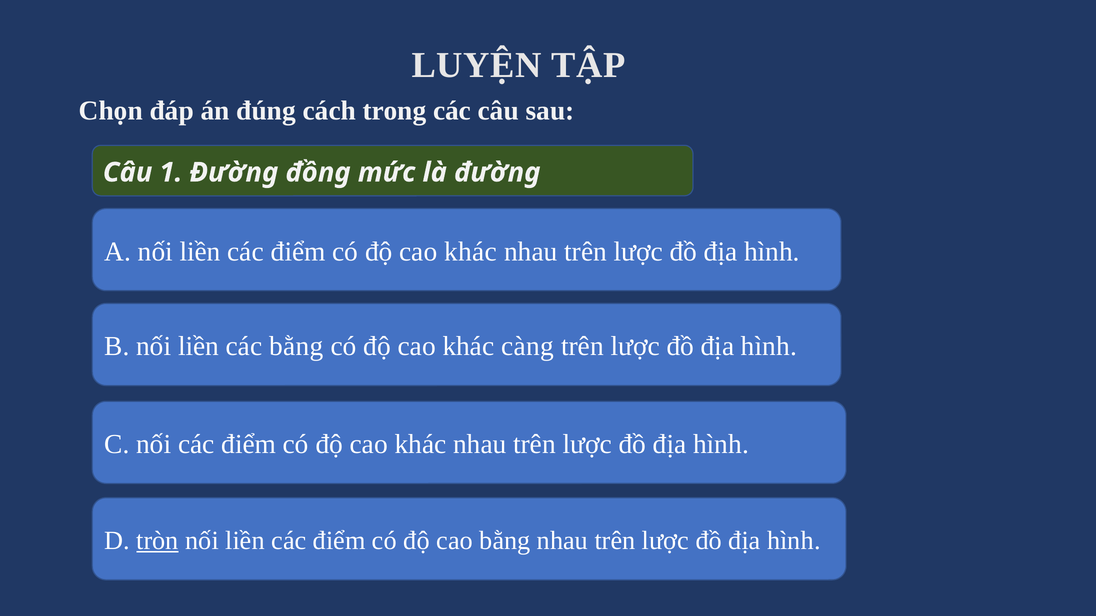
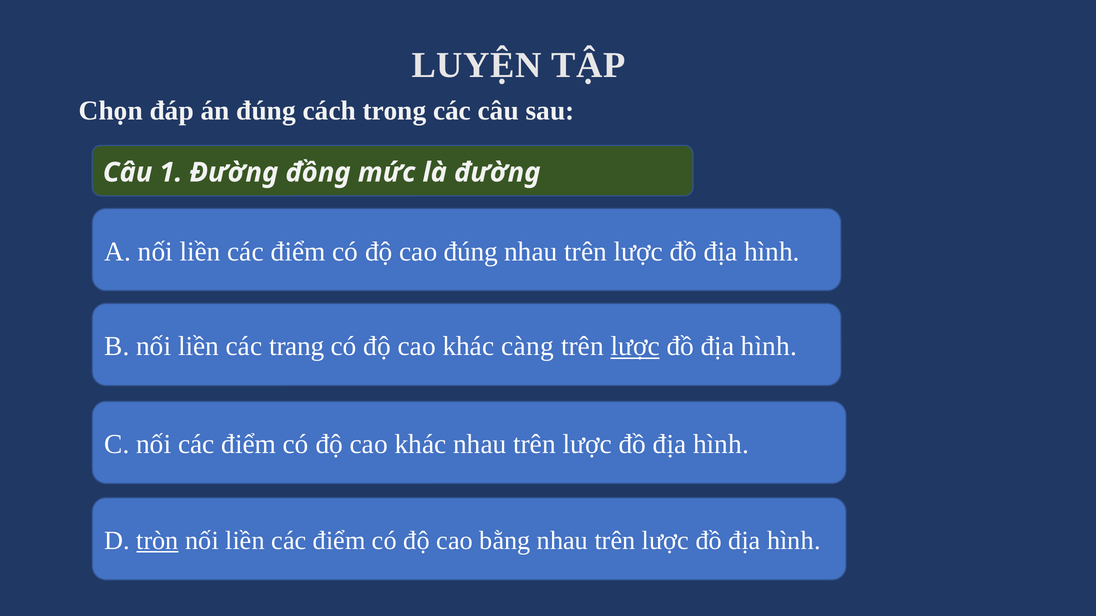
khác: khác -> đúng (471, 252)
các bằng: bằng -> trang (297, 347)
lược underline: none -> present (635, 347)
